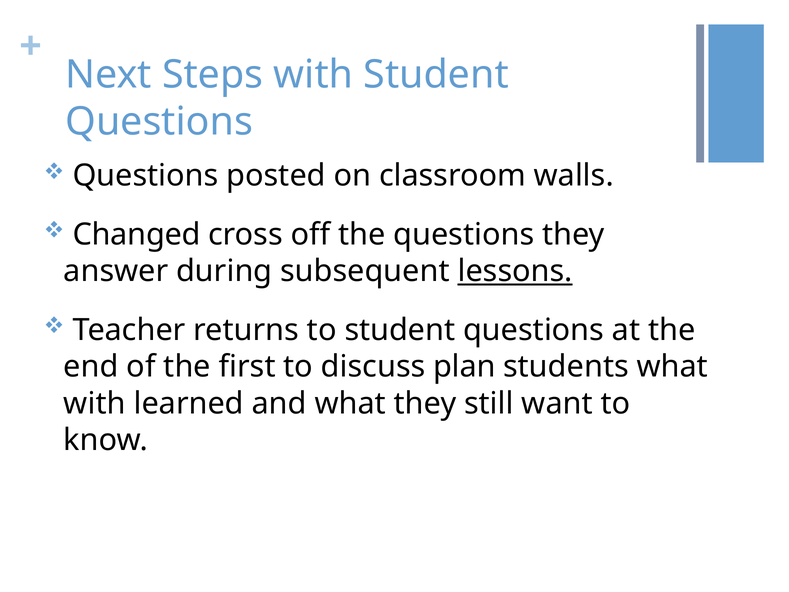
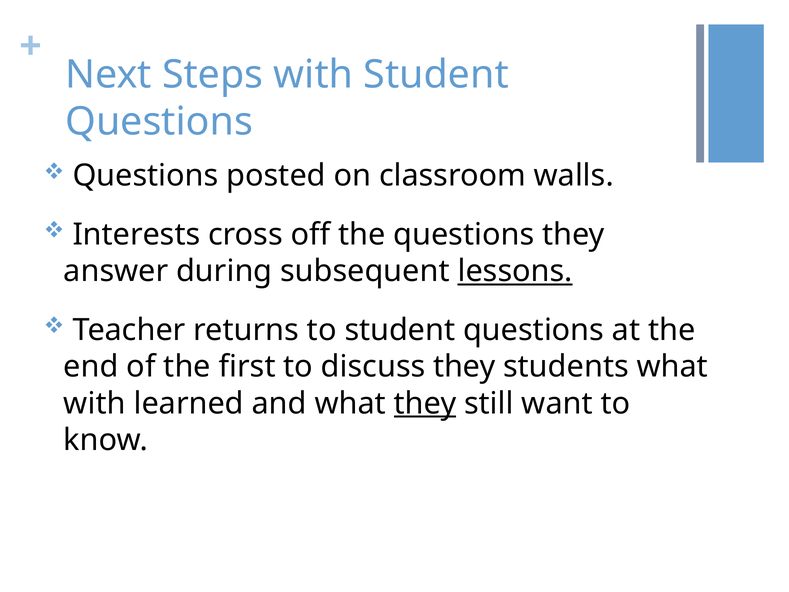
Changed: Changed -> Interests (136, 234)
discuss plan: plan -> they (464, 367)
they underline: none -> present (425, 403)
